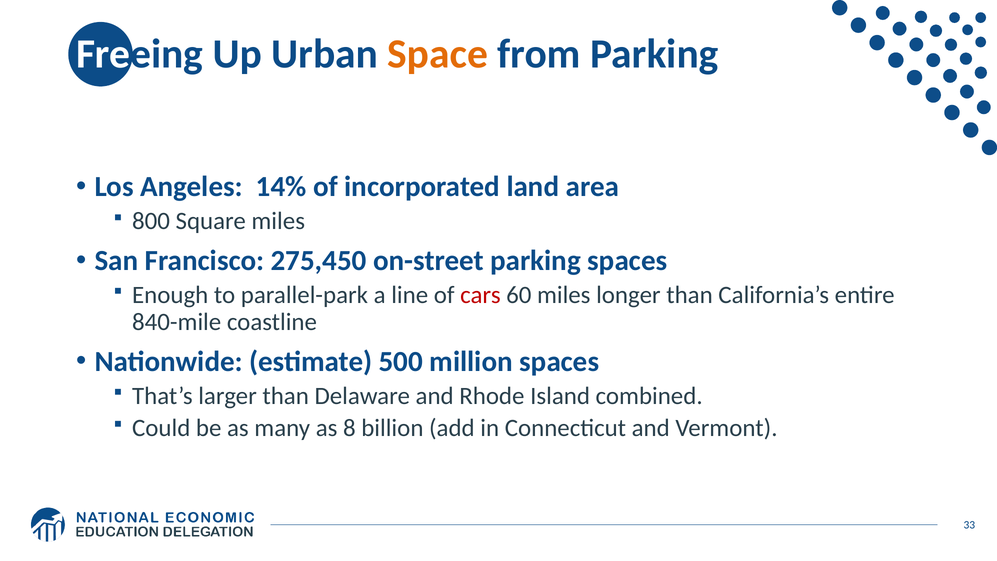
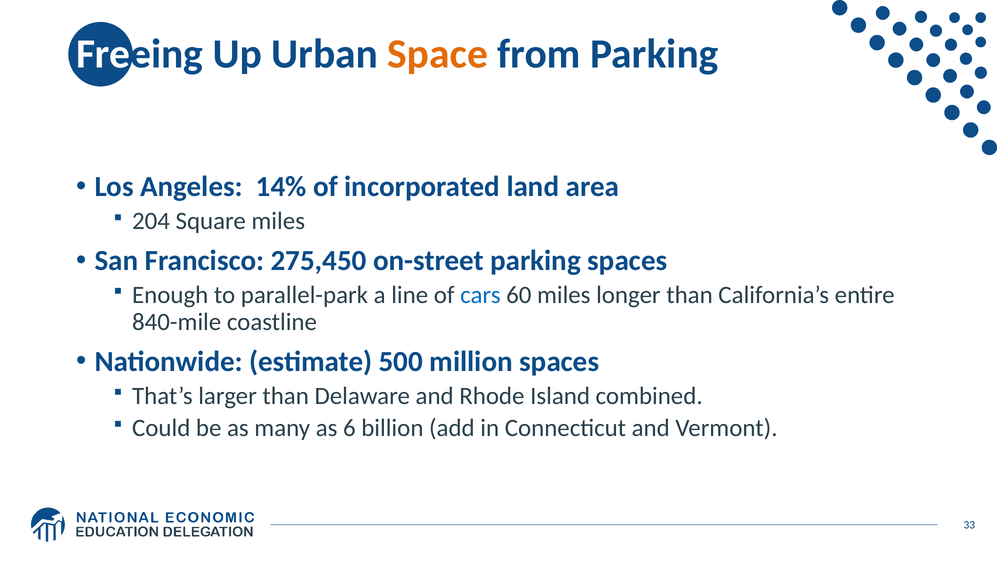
800: 800 -> 204 (151, 221)
cars colour: red -> blue (480, 295)
8: 8 -> 6 (349, 428)
